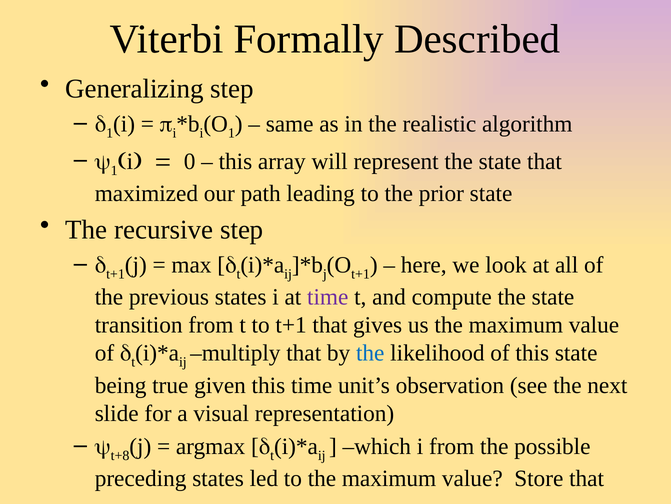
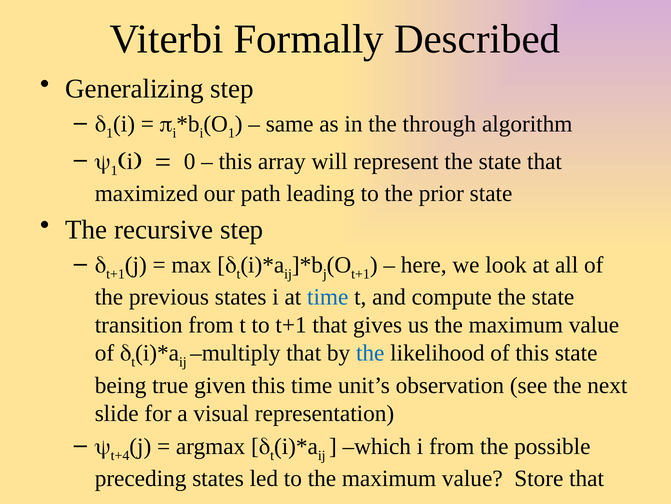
realistic: realistic -> through (439, 124)
time colour: purple -> blue (328, 297)
t+8: t+8 -> t+4 (120, 455)
